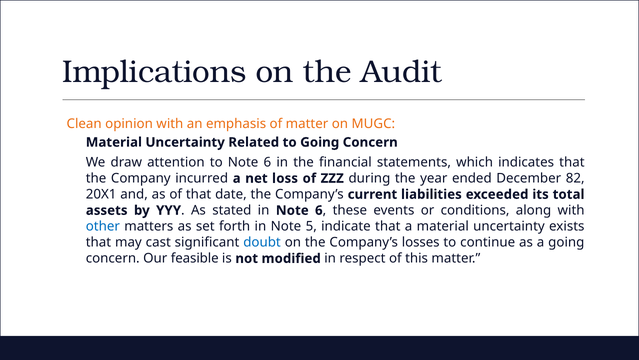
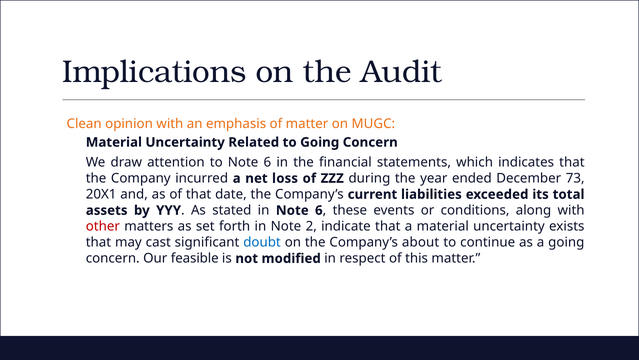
82: 82 -> 73 (575, 178)
other colour: blue -> red (103, 226)
5: 5 -> 2 (311, 226)
losses: losses -> about (421, 242)
